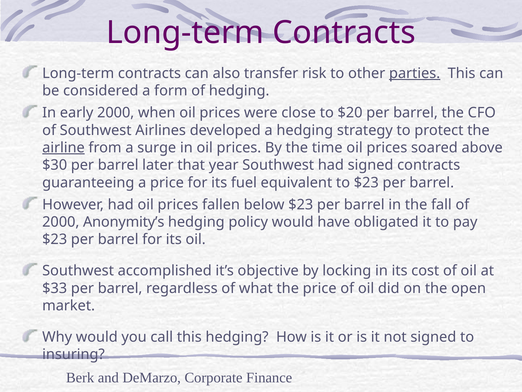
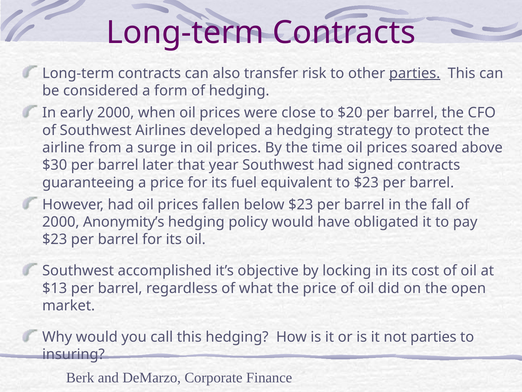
airline underline: present -> none (63, 147)
$33: $33 -> $13 (55, 288)
not signed: signed -> parties (433, 337)
